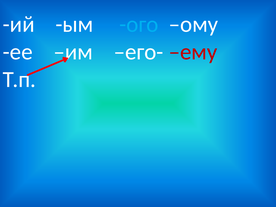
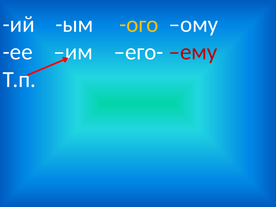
ого colour: light blue -> yellow (139, 24)
